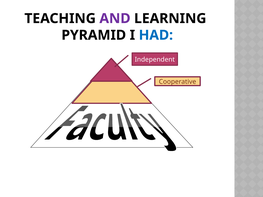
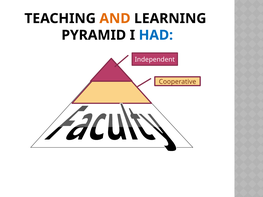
AND colour: purple -> orange (115, 19)
